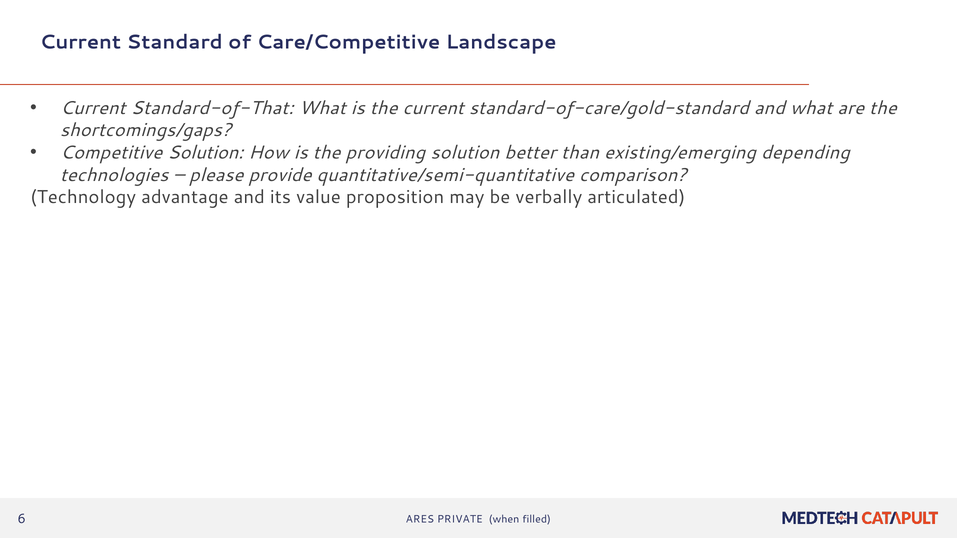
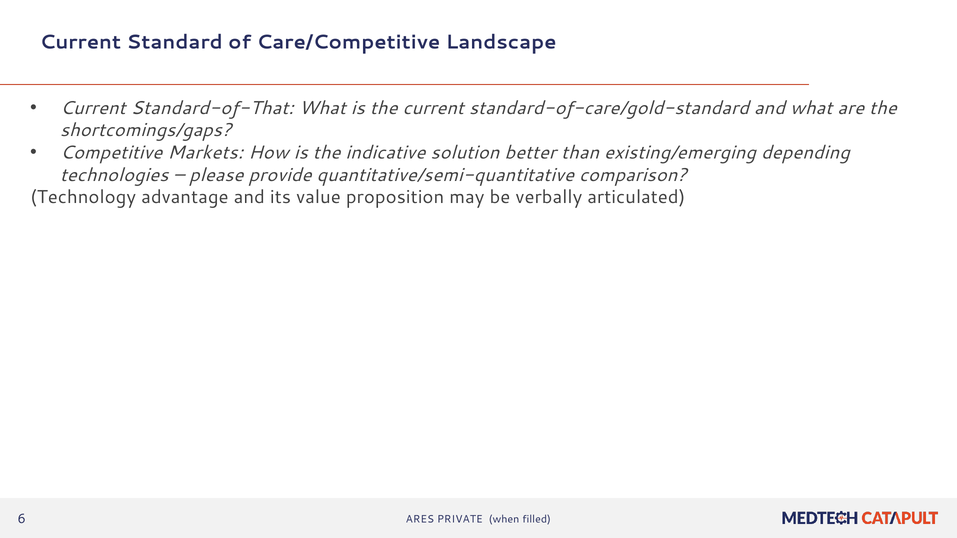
Competitive Solution: Solution -> Markets (205, 153)
providing: providing -> indicative (385, 153)
